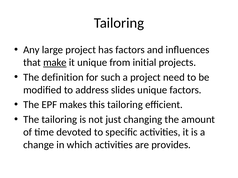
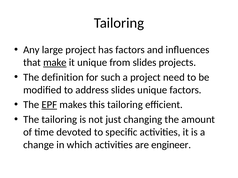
from initial: initial -> slides (145, 63)
EPF underline: none -> present (49, 105)
provides: provides -> engineer (171, 145)
